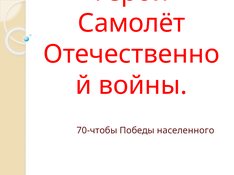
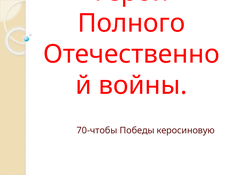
Самолёт: Самолёт -> Полного (131, 23)
населенного: населенного -> керосиновую (186, 131)
